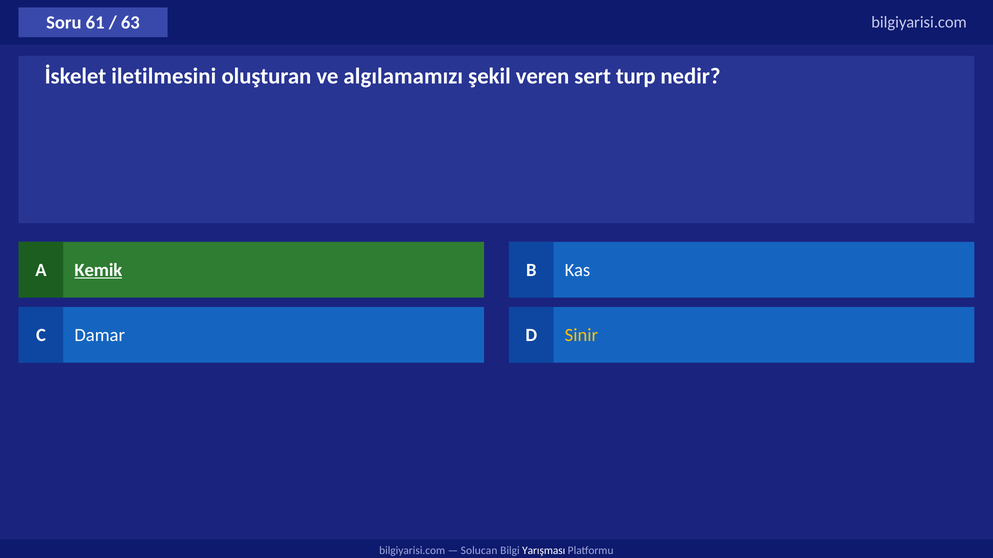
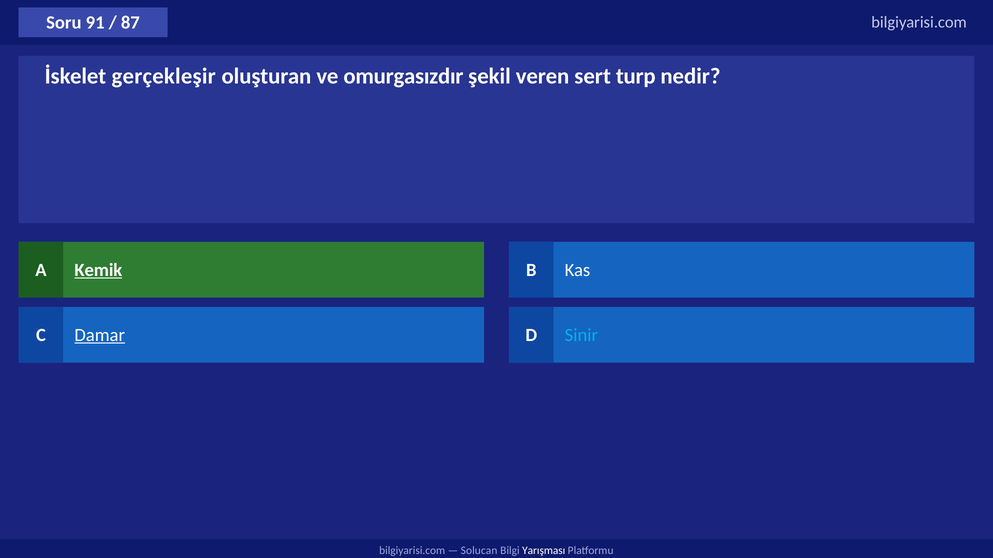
61: 61 -> 91 (95, 23)
63: 63 -> 87 (130, 23)
iletilmesini: iletilmesini -> gerçekleşir (164, 76)
algılamamızı: algılamamızı -> omurgasızdır (403, 76)
Damar underline: none -> present (100, 335)
Sinir colour: yellow -> light blue (581, 335)
